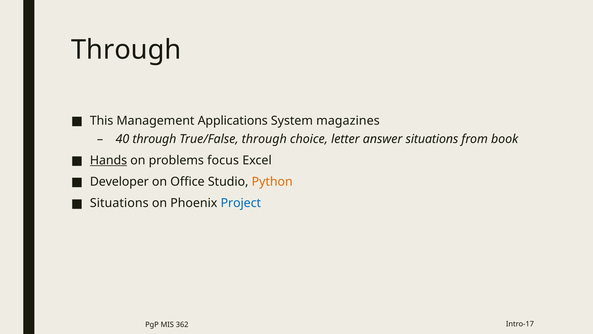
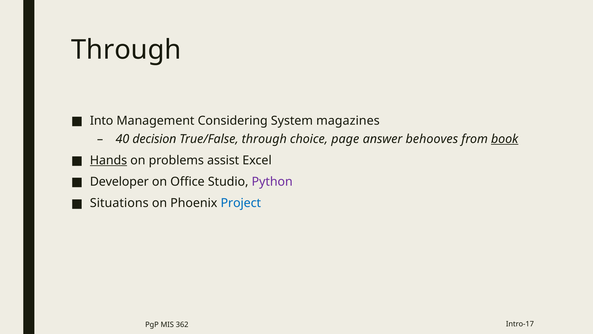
This: This -> Into (102, 120)
Applications: Applications -> Considering (233, 120)
40 through: through -> decision (154, 139)
letter: letter -> page (345, 139)
answer situations: situations -> behooves (432, 139)
book underline: none -> present (505, 139)
focus: focus -> assist (223, 160)
Python colour: orange -> purple (272, 181)
